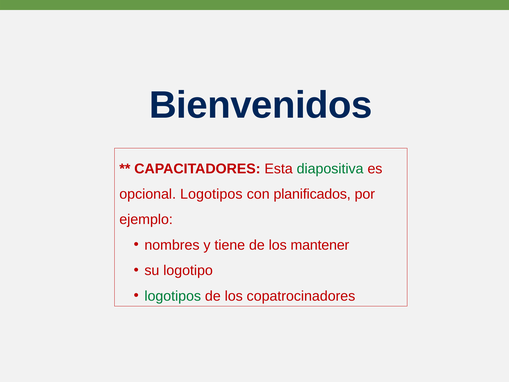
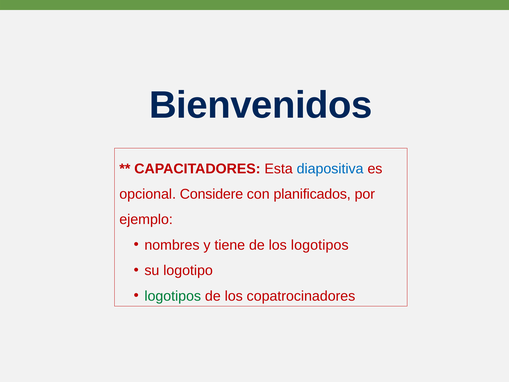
diapositiva colour: green -> blue (330, 169)
opcional Logotipos: Logotipos -> Considere (211, 194)
los mantener: mantener -> logotipos (320, 245)
